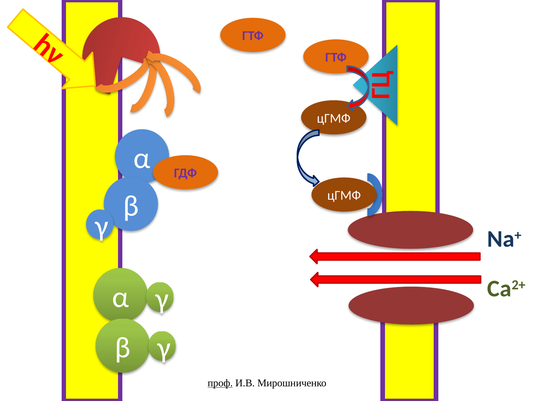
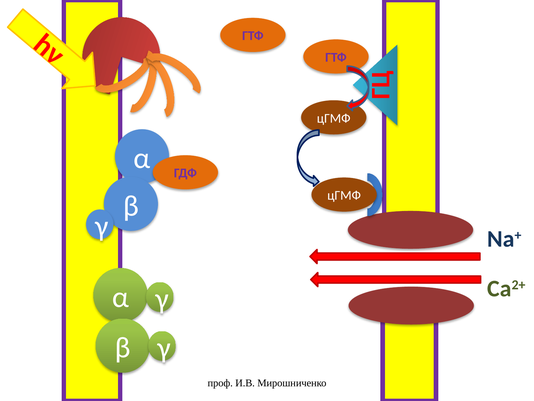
проф underline: present -> none (220, 383)
